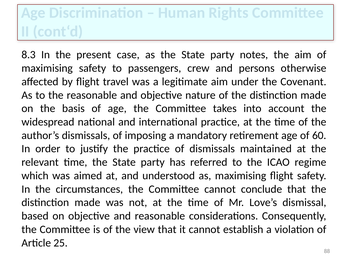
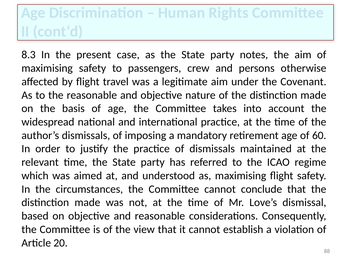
25: 25 -> 20 (61, 243)
